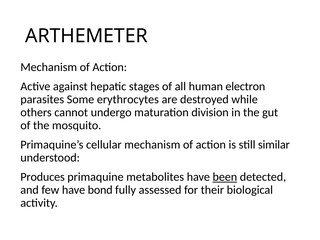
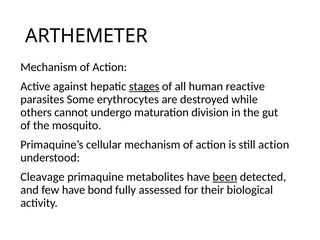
stages underline: none -> present (144, 86)
electron: electron -> reactive (245, 86)
still similar: similar -> action (274, 145)
Produces: Produces -> Cleavage (42, 177)
